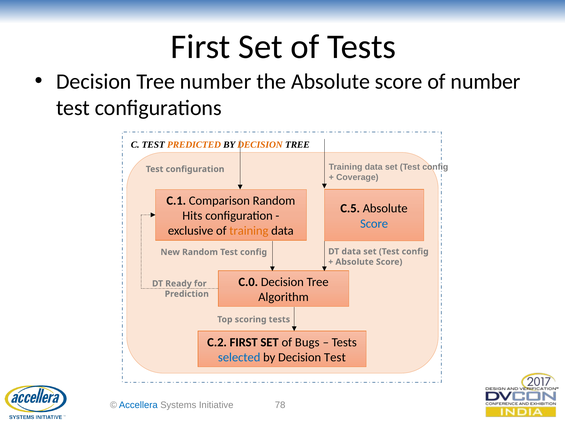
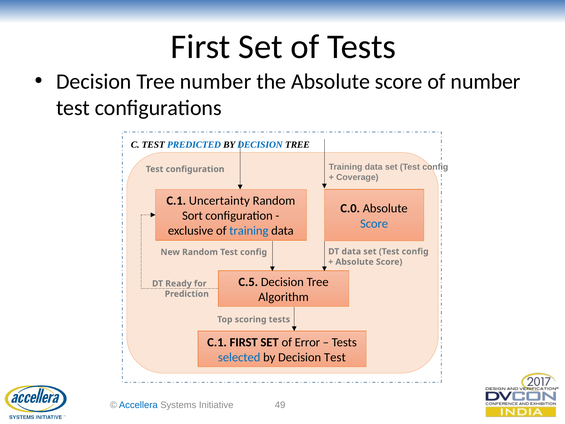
PREDICTED colour: orange -> blue (194, 145)
DECISION colour: orange -> blue (260, 145)
Comparison: Comparison -> Uncertainty (219, 201)
C.5: C.5 -> C.0 (350, 208)
Hits: Hits -> Sort (192, 216)
training colour: orange -> blue (249, 231)
C.0: C.0 -> C.5 (248, 282)
C.2: C.2 -> C.1 (217, 342)
Bugs: Bugs -> Error (307, 342)
78: 78 -> 49 (280, 405)
